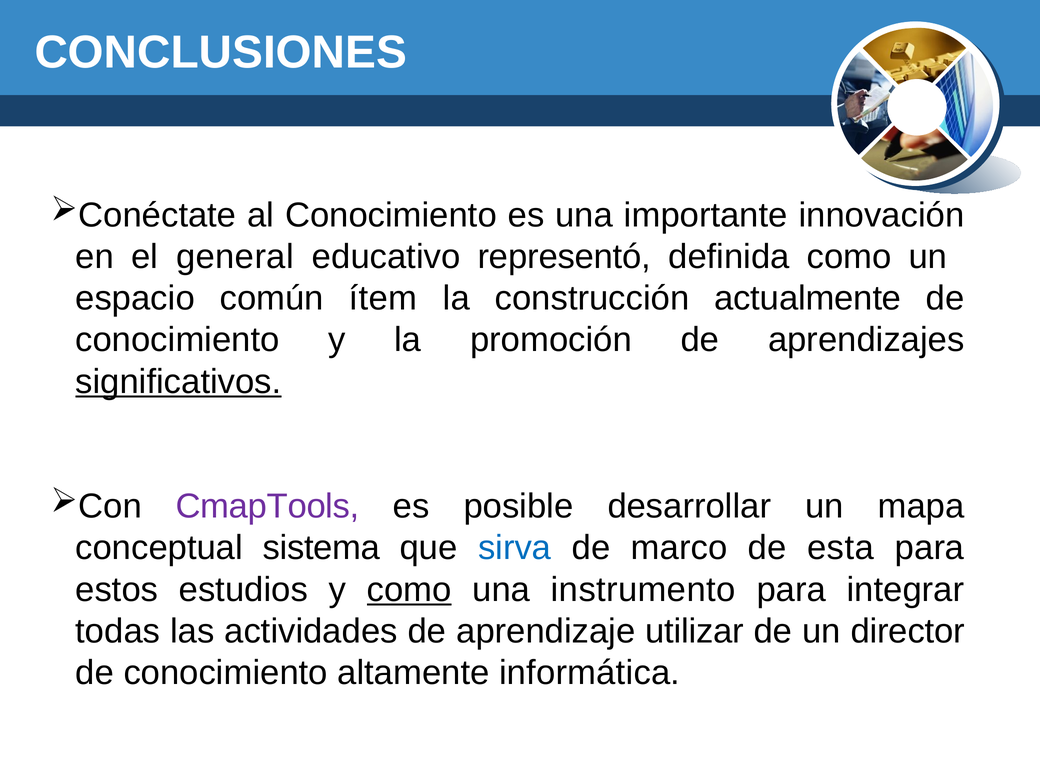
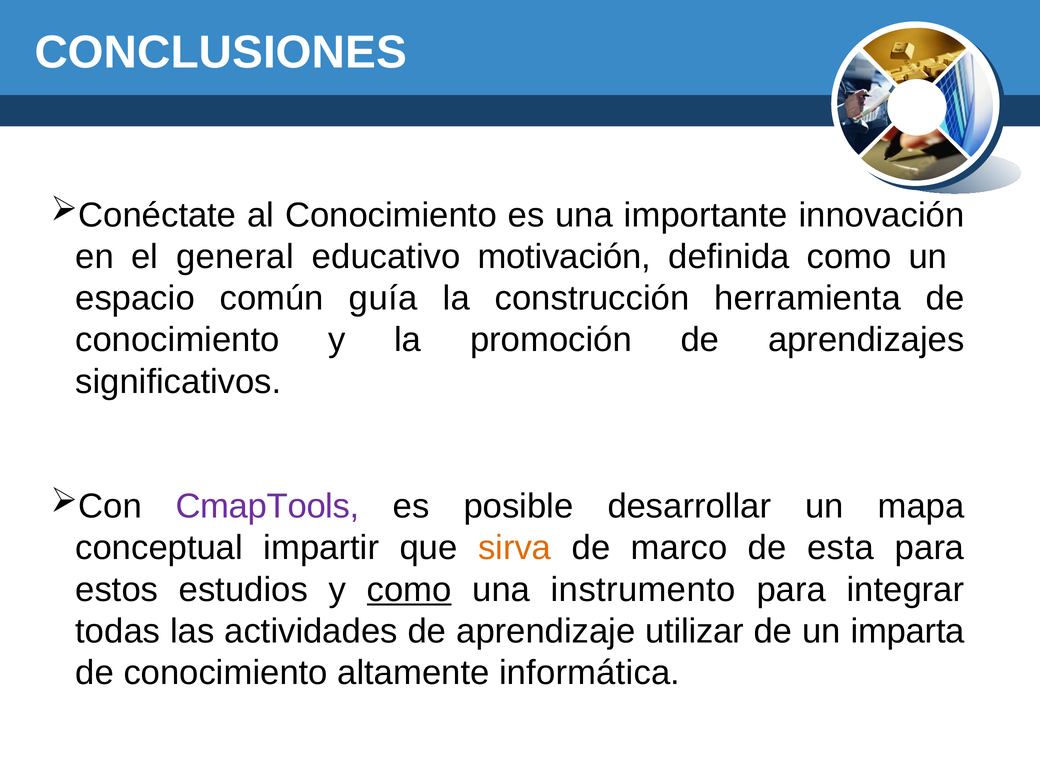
representó: representó -> motivación (564, 257)
ítem: ítem -> guía (383, 298)
actualmente: actualmente -> herramienta (808, 298)
significativos underline: present -> none (178, 382)
sistema: sistema -> impartir (321, 548)
sirva colour: blue -> orange (515, 548)
director: director -> imparta (908, 631)
